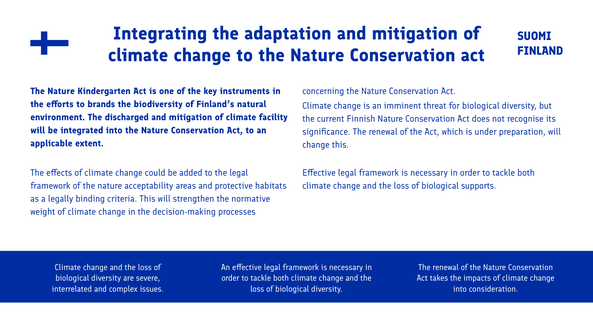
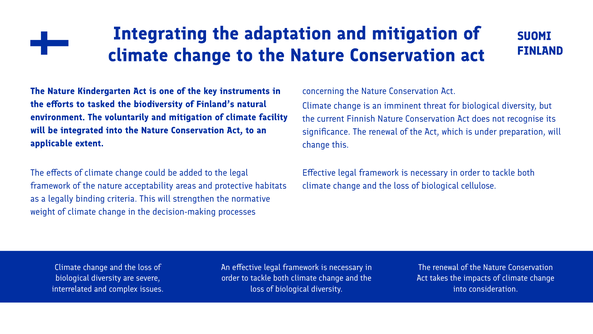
brands: brands -> tasked (101, 104)
discharged: discharged -> voluntarily (127, 117)
supports: supports -> cellulose (479, 186)
